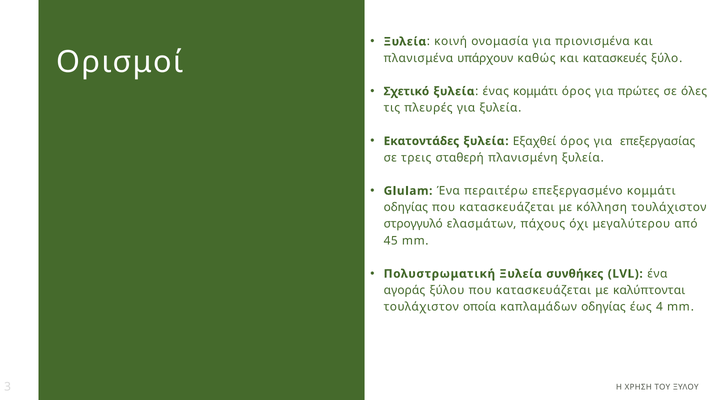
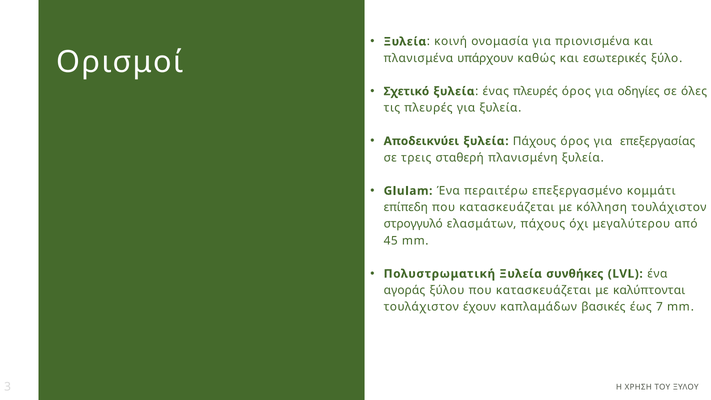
κατασκευές: κατασκευές -> εσωτερικές (615, 58)
ένας κομμάτι: κομμάτι -> πλευρές (535, 91)
πρώτες: πρώτες -> οδηγίες (639, 91)
Εκατοντάδες: Εκατοντάδες -> Αποδεικνύει (421, 141)
ξυλεία Εξαχθεί: Εξαχθεί -> Πάχους (535, 141)
οδηγίας: οδηγίας -> επίπεδη (406, 207)
οποία: οποία -> έχουν (480, 307)
καπλαμάδων οδηγίας: οδηγίας -> βασικές (603, 307)
4: 4 -> 7 (659, 307)
